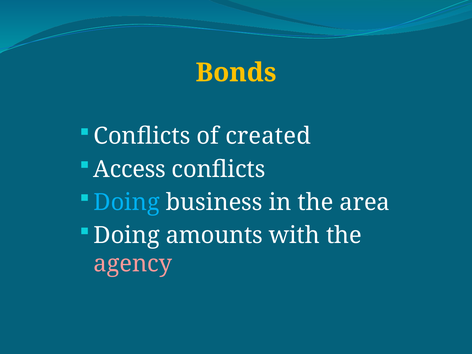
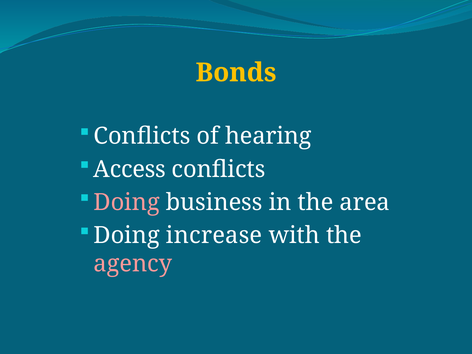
created: created -> hearing (268, 136)
Doing colour: light blue -> pink (127, 202)
amounts: amounts -> increase (214, 235)
